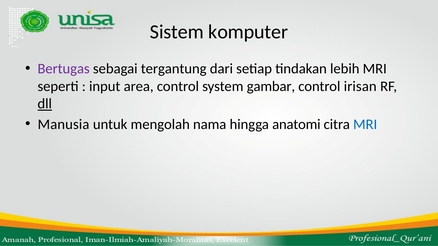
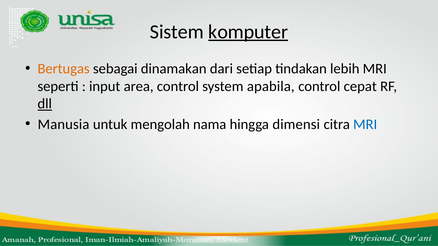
komputer underline: none -> present (248, 32)
Bertugas colour: purple -> orange (64, 69)
tergantung: tergantung -> dinamakan (174, 69)
gambar: gambar -> apabila (271, 86)
irisan: irisan -> cepat (360, 86)
anatomi: anatomi -> dimensi (296, 124)
